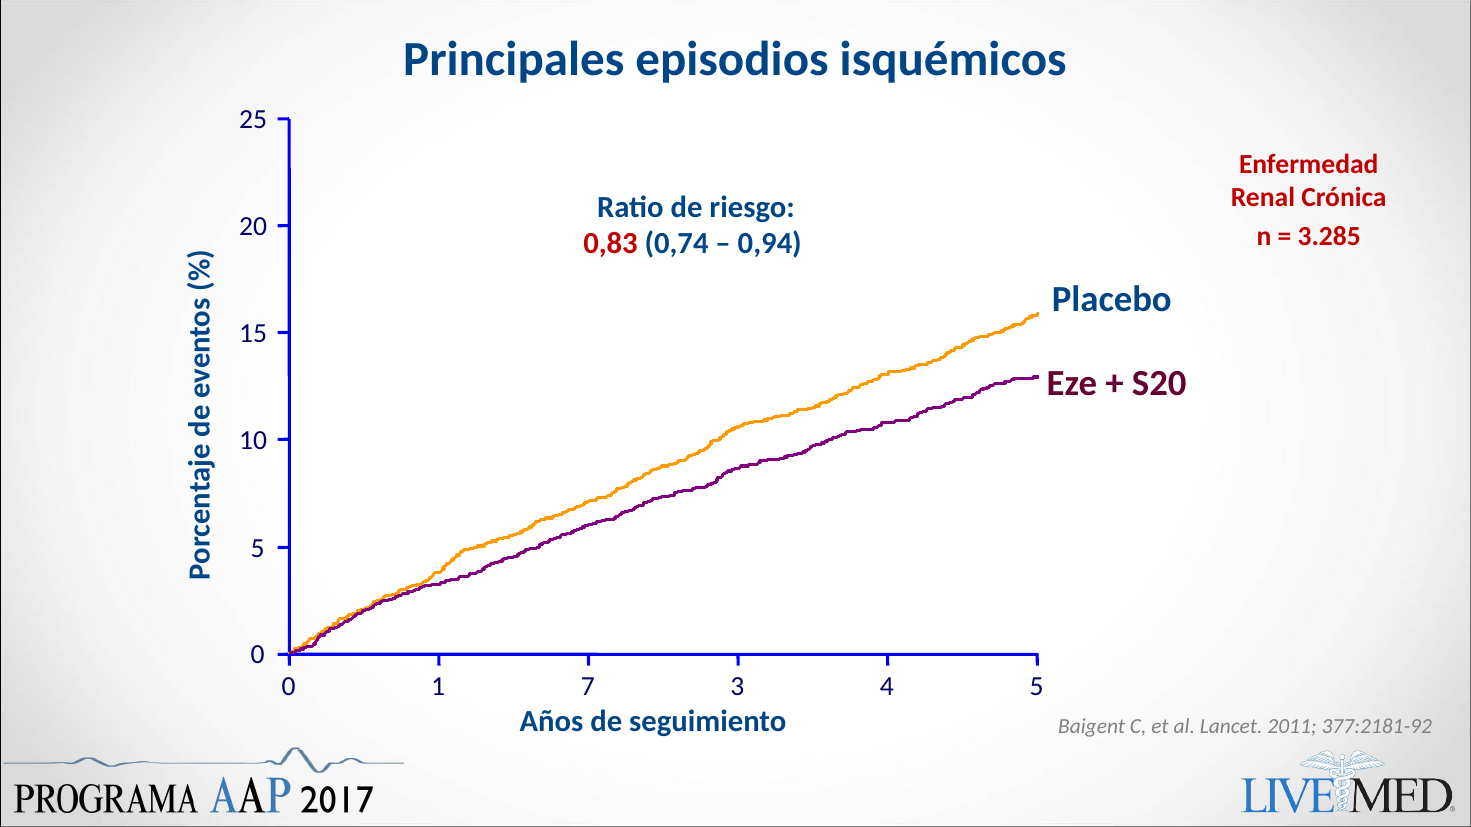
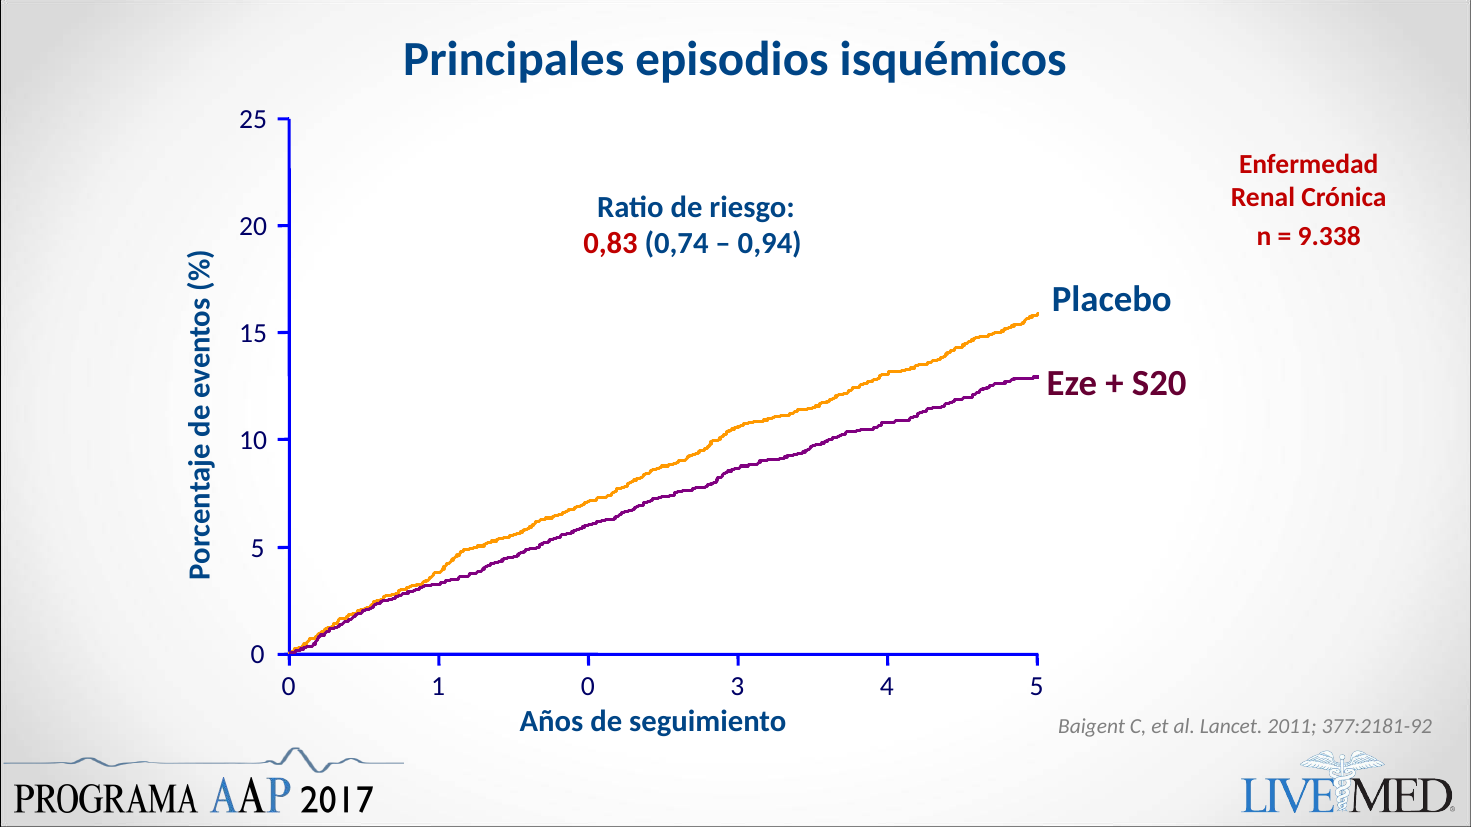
3.285: 3.285 -> 9.338 (1329, 236)
1 7: 7 -> 0 (588, 687)
